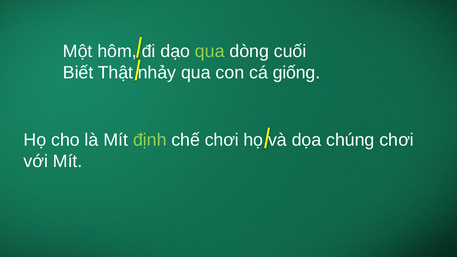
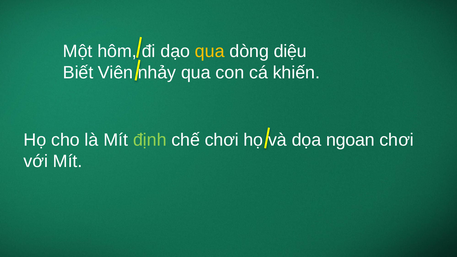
qua colour: light green -> yellow (210, 51)
cuối: cuối -> diệu (290, 51)
Thật: Thật -> Viên (115, 73)
giống: giống -> khiến (296, 73)
chúng: chúng -> ngoan (350, 140)
